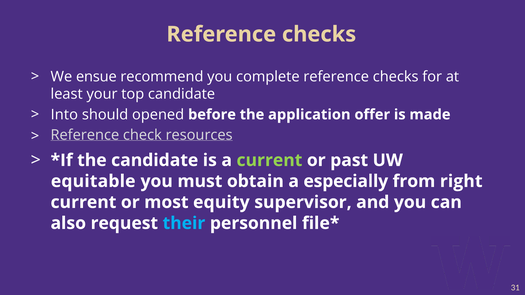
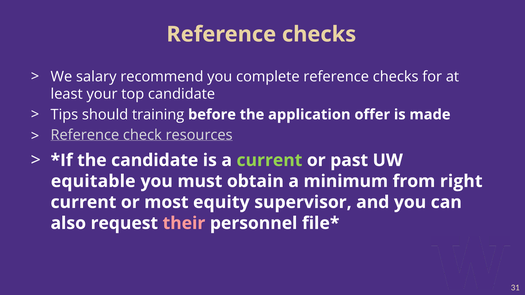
ensue: ensue -> salary (96, 77)
Into: Into -> Tips (64, 115)
opened: opened -> training (158, 115)
especially: especially -> minimum (346, 181)
their colour: light blue -> pink (184, 223)
